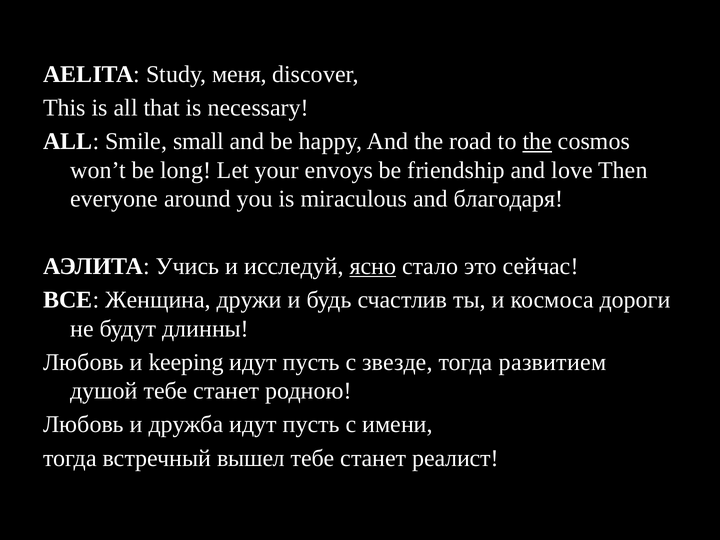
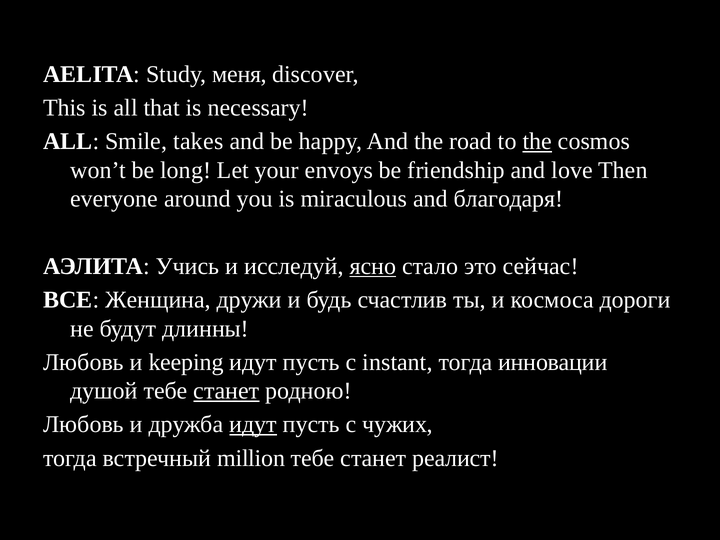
small: small -> takes (198, 141)
звезде: звезде -> instant (398, 362)
развитием: развитием -> инновации (553, 362)
станет underline: none -> present (226, 391)
идут underline: none -> present (253, 425)
имени: имени -> чужих (398, 425)
вышел: вышел -> million (251, 458)
